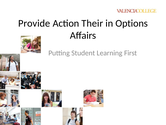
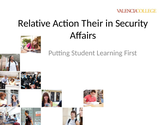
Provide: Provide -> Relative (34, 23)
Options: Options -> Security (132, 23)
